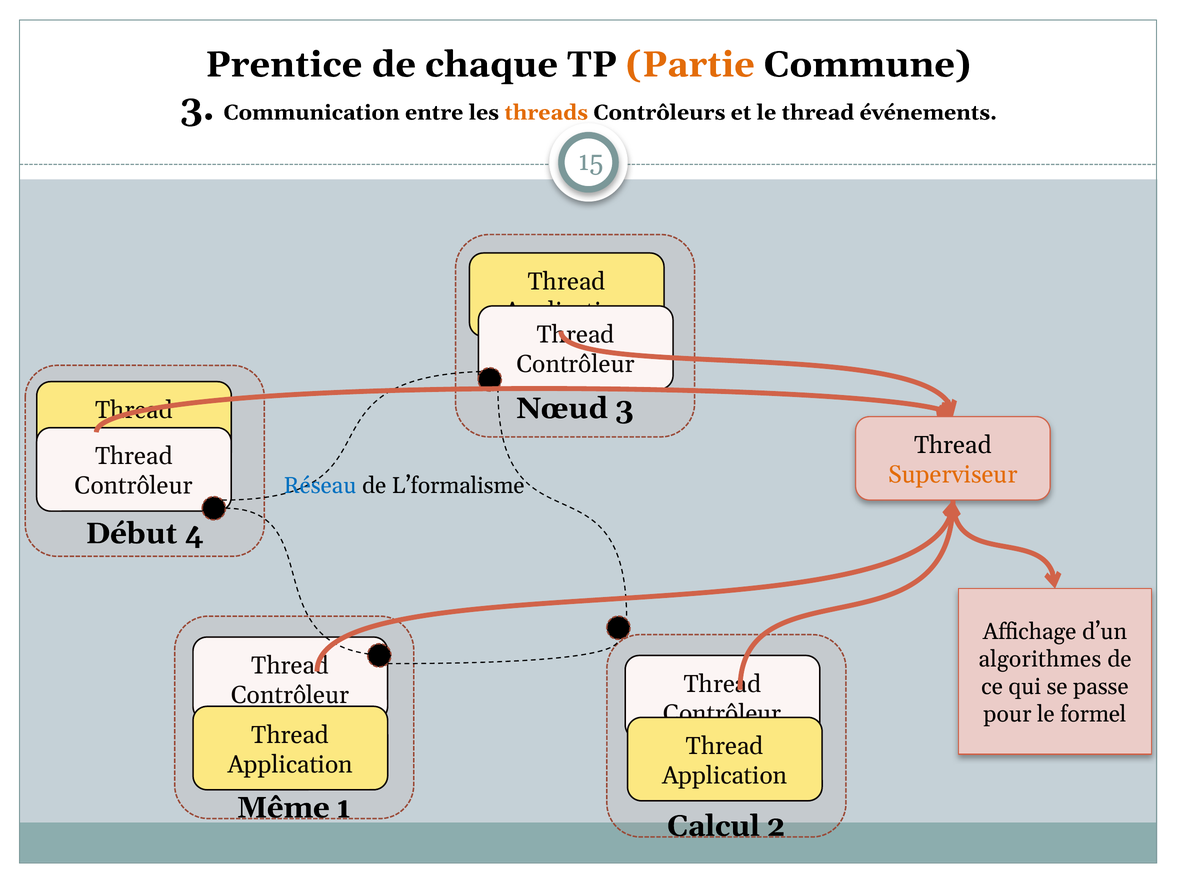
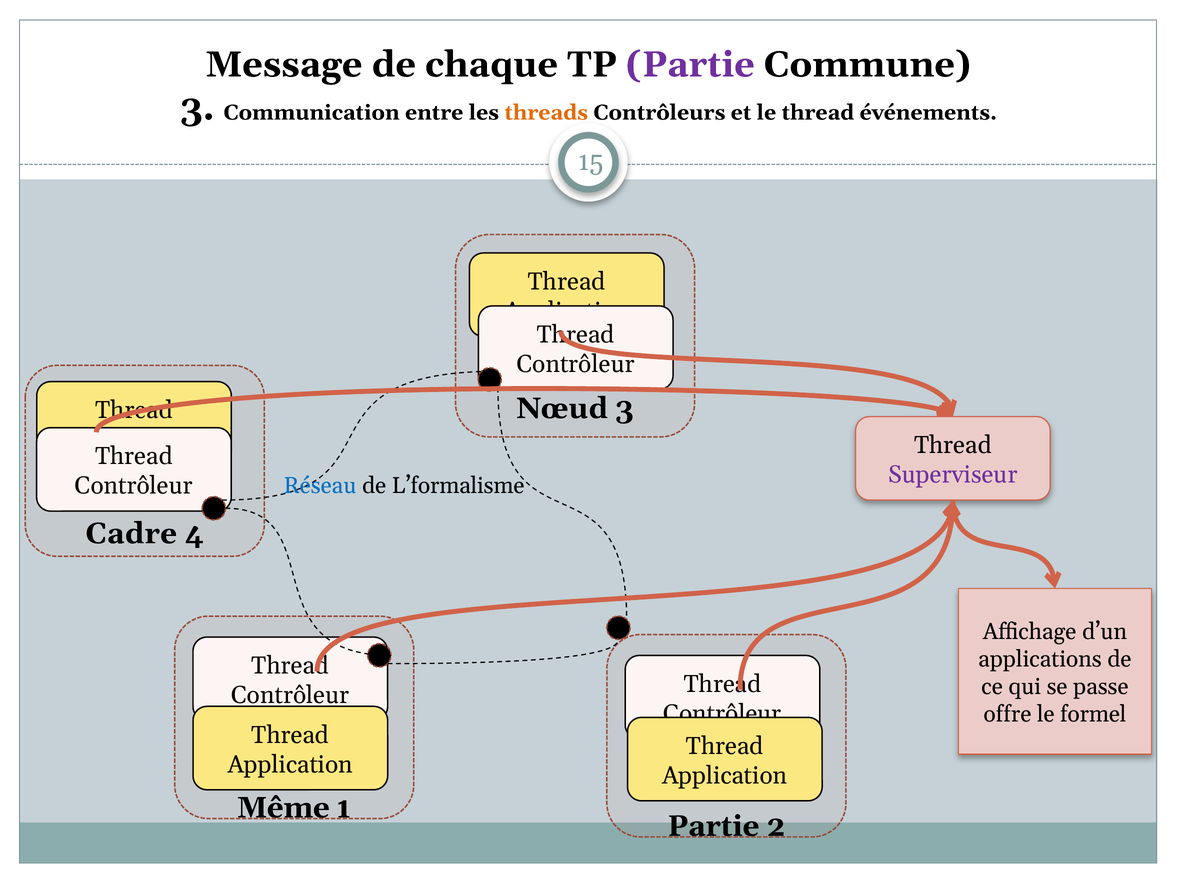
Prentice: Prentice -> Message (284, 65)
Partie colour: orange -> purple (690, 65)
Superviseur colour: orange -> purple (953, 475)
Début: Début -> Cadre (131, 533)
algorithmes: algorithmes -> applications (1040, 659)
pour: pour -> offre (1007, 714)
Calcul: Calcul -> Partie (714, 826)
